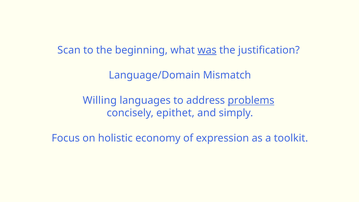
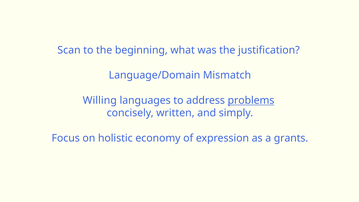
was underline: present -> none (207, 50)
epithet: epithet -> written (175, 113)
toolkit: toolkit -> grants (291, 138)
